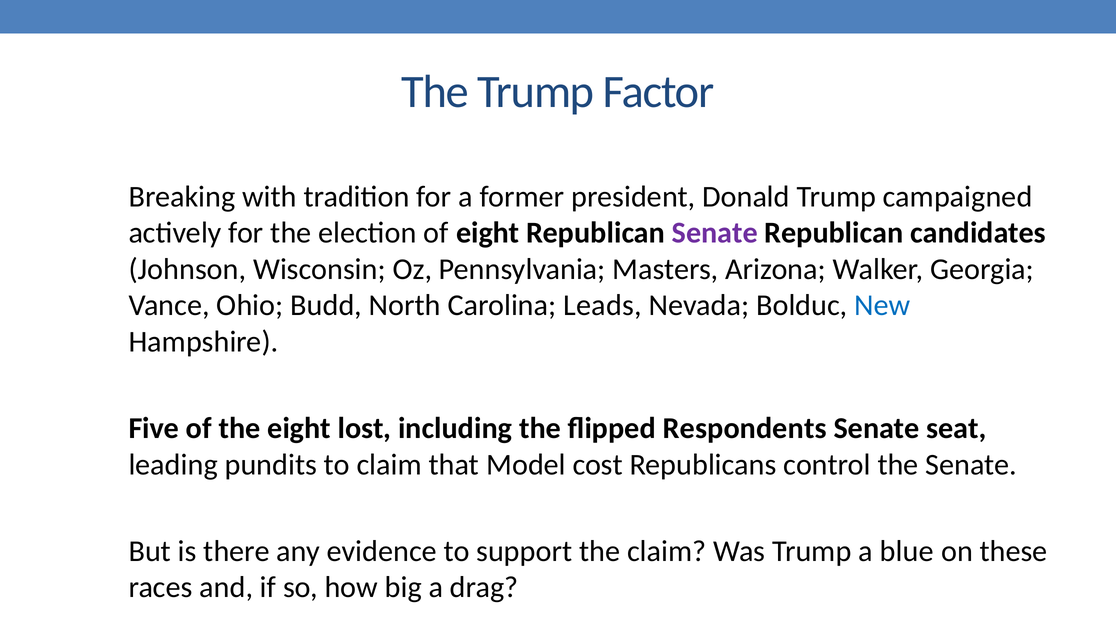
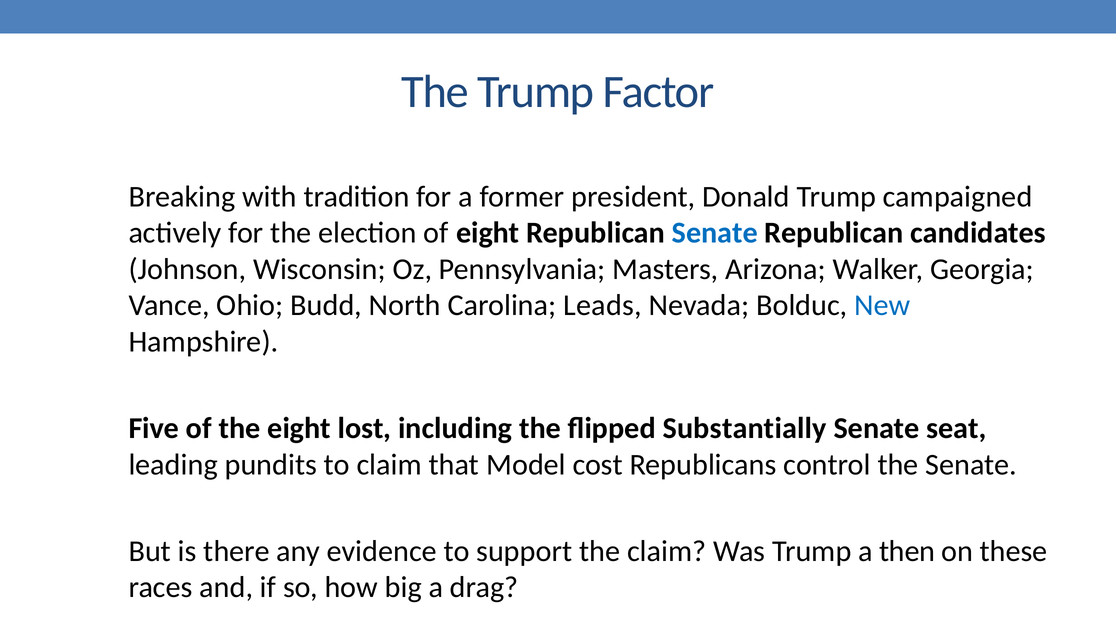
Senate colour: purple -> blue (715, 233)
Respondents: Respondents -> Substantially (745, 428)
blue: blue -> then (907, 551)
